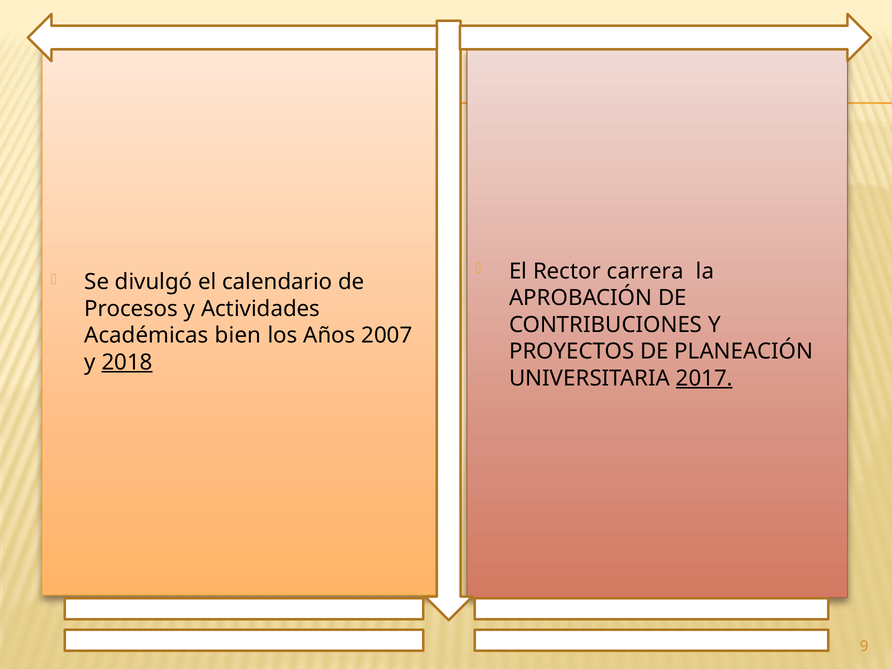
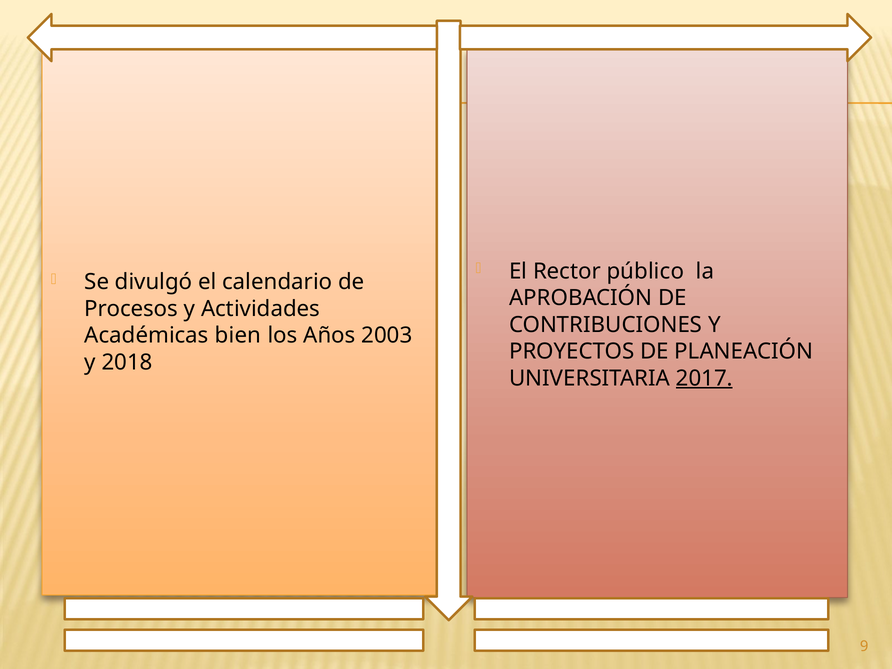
carrera: carrera -> público (645, 271)
2007: 2007 -> 2003 (387, 335)
2018 underline: present -> none (127, 362)
